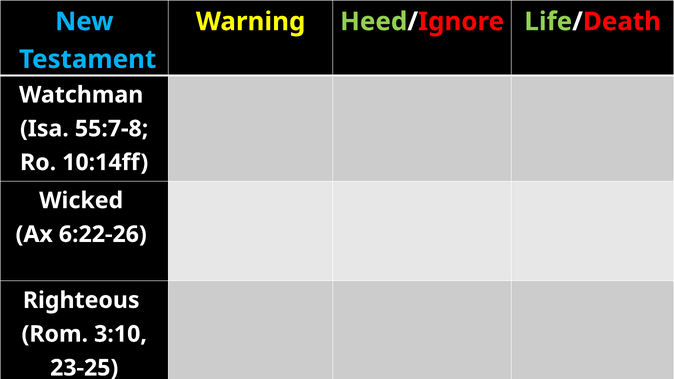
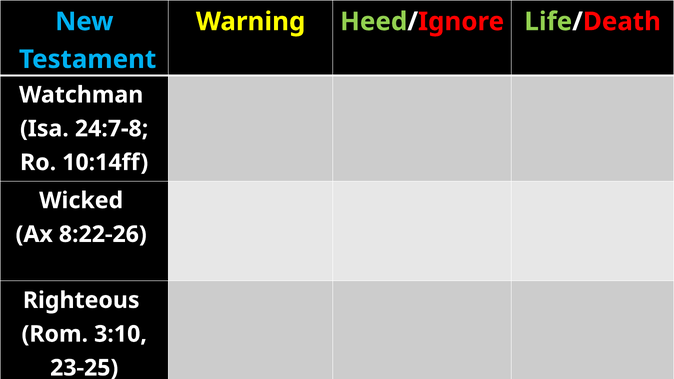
55:7-8: 55:7-8 -> 24:7-8 (112, 129)
6:22-26: 6:22-26 -> 8:22-26 (103, 234)
